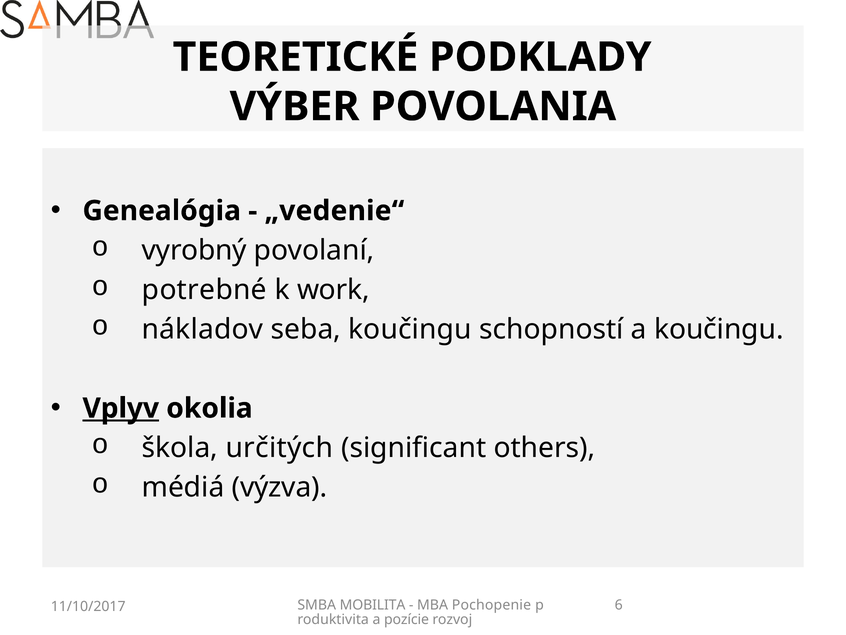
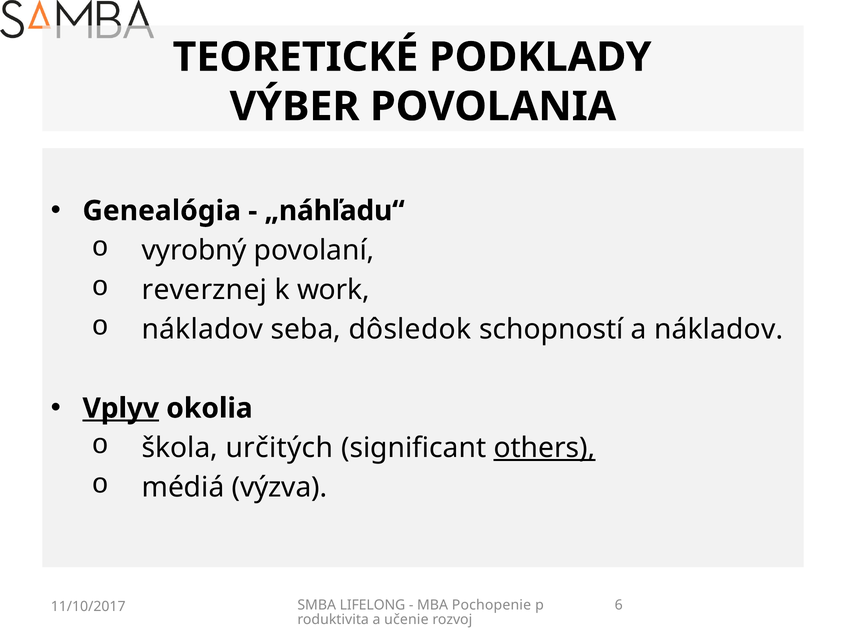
„vedenie“: „vedenie“ -> „náhľadu“ (335, 211)
potrebné: potrebné -> reverznej (204, 290)
seba koučingu: koučingu -> dôsledok (410, 329)
a koučingu: koučingu -> nákladov (719, 329)
others underline: none -> present (544, 447)
MOBILITA: MOBILITA -> LIFELONG (373, 605)
pozície: pozície -> učenie (406, 619)
